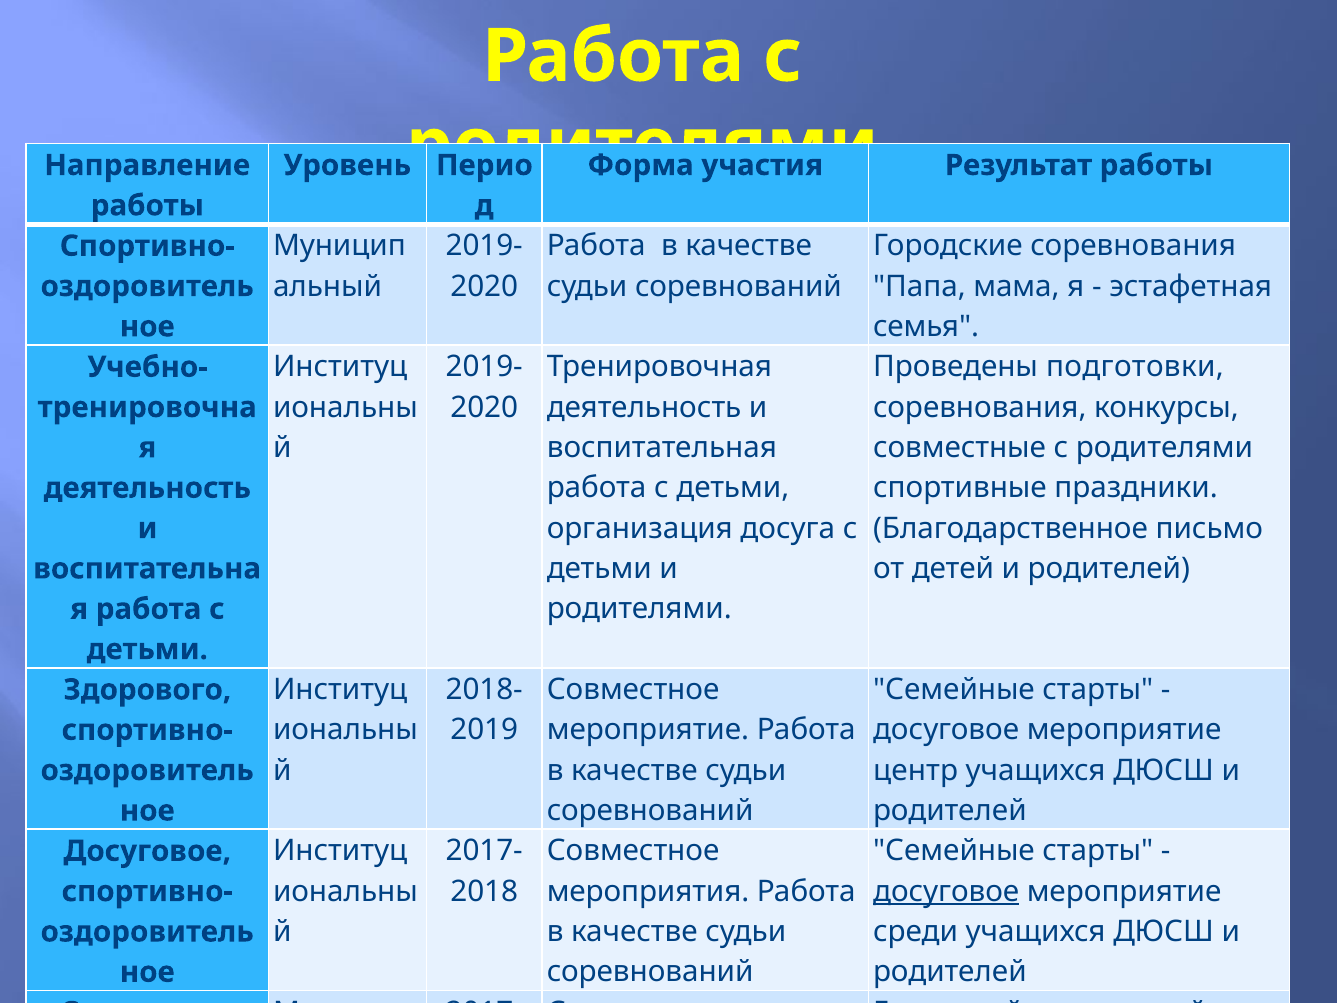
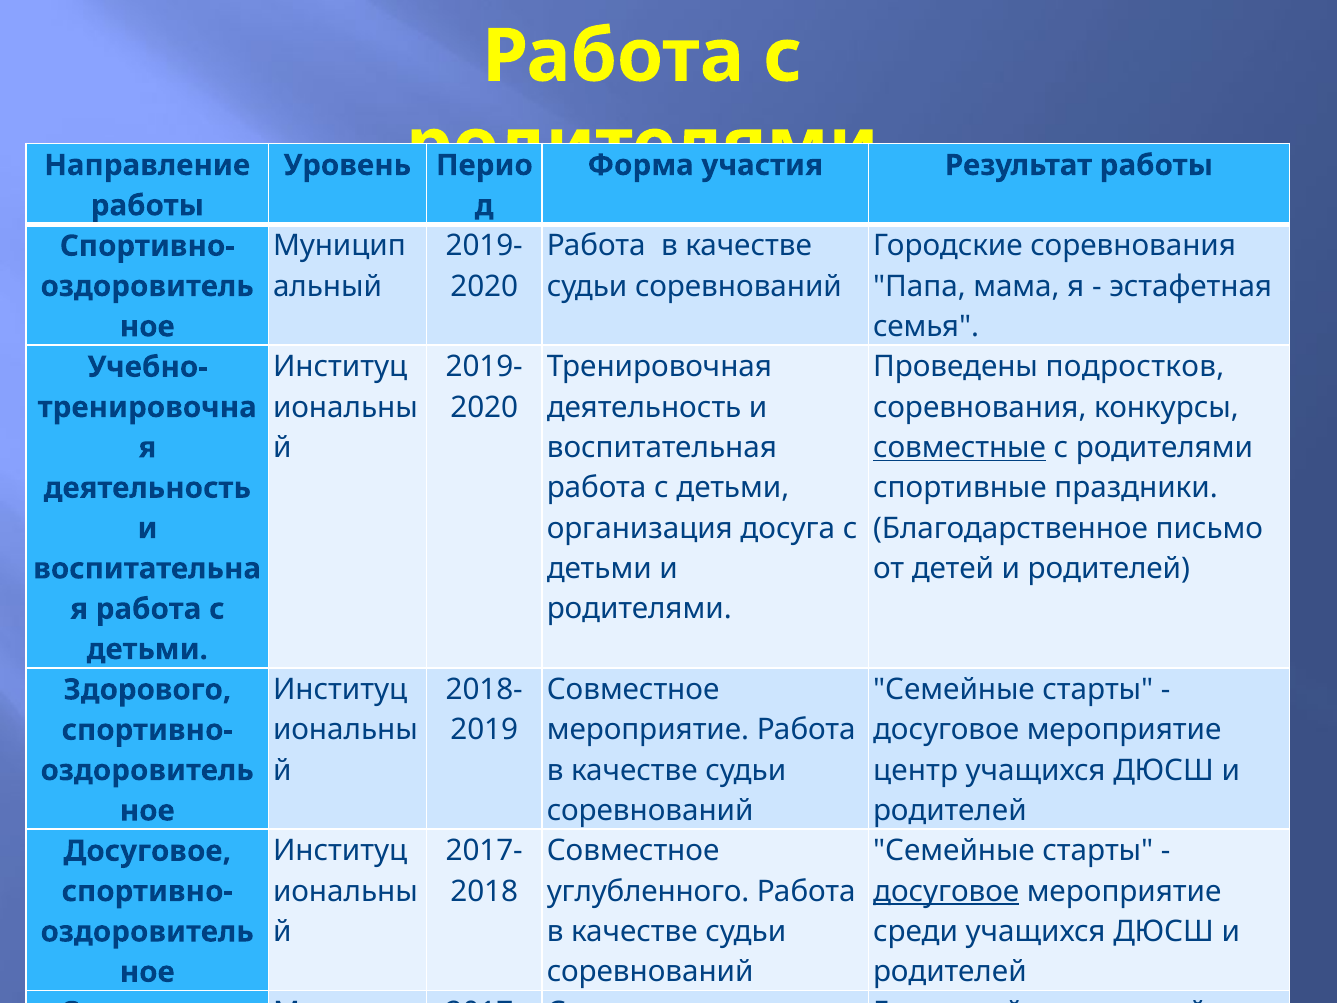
подготовки: подготовки -> подростков (1135, 367)
совместные underline: none -> present (960, 448)
мероприятия: мероприятия -> углубленного (648, 891)
